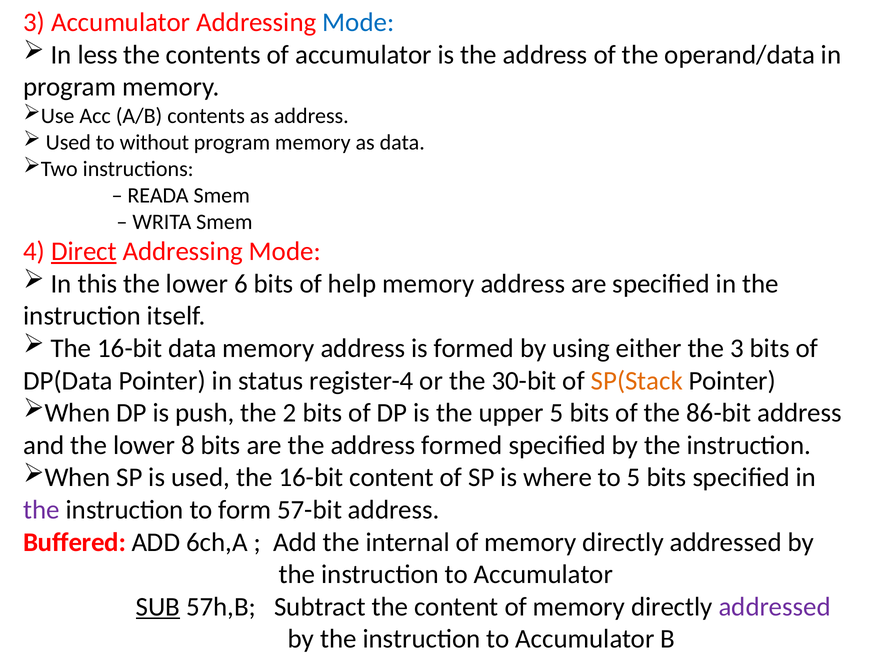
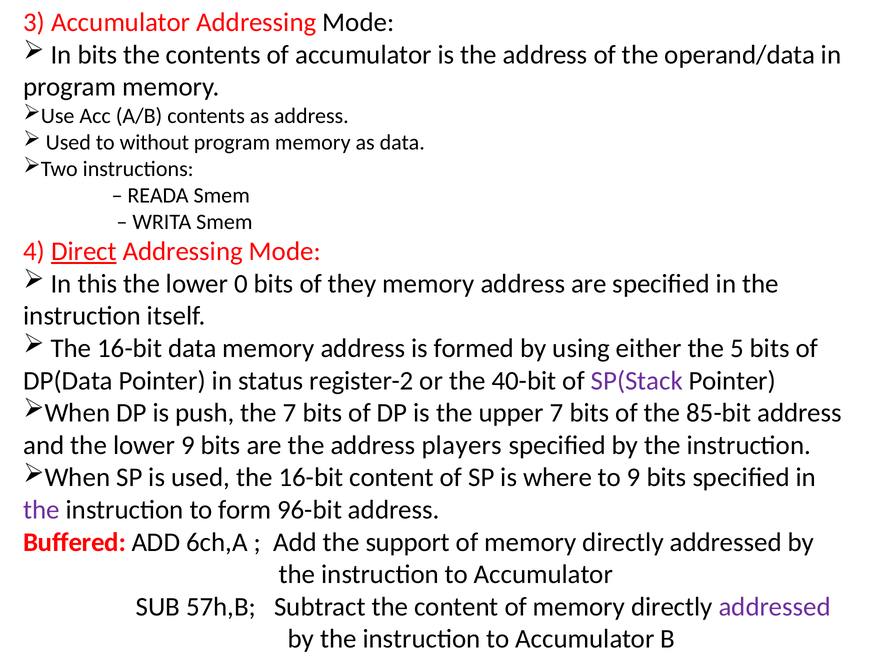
Mode colour: blue -> black (358, 22)
In less: less -> bits (97, 55)
6: 6 -> 0 (241, 284)
help: help -> they (352, 284)
the 3: 3 -> 5 (737, 349)
register-4: register-4 -> register-2 (361, 381)
30-bit: 30-bit -> 40-bit (524, 381)
SP(Stack colour: orange -> purple (637, 381)
the 2: 2 -> 7 (290, 413)
upper 5: 5 -> 7 (557, 413)
86-bit: 86-bit -> 85-bit (719, 413)
lower 8: 8 -> 9 (188, 446)
address formed: formed -> players (462, 446)
to 5: 5 -> 9 (634, 478)
57-bit: 57-bit -> 96-bit (310, 510)
internal: internal -> support (408, 543)
SUB underline: present -> none (158, 607)
